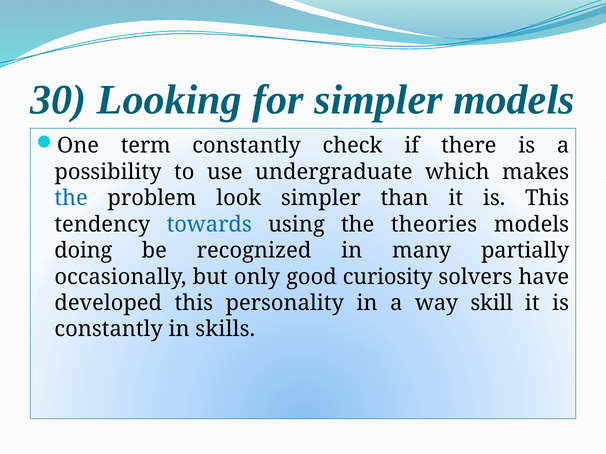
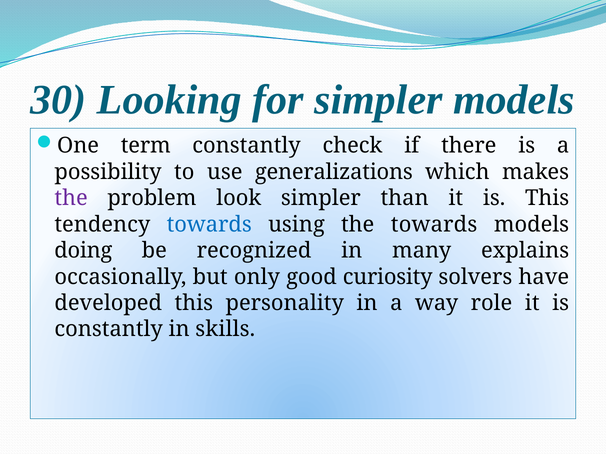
undergraduate: undergraduate -> generalizations (334, 172)
the colour: blue -> purple (71, 198)
the theories: theories -> towards (434, 225)
partially: partially -> explains (525, 251)
skill: skill -> role (491, 303)
